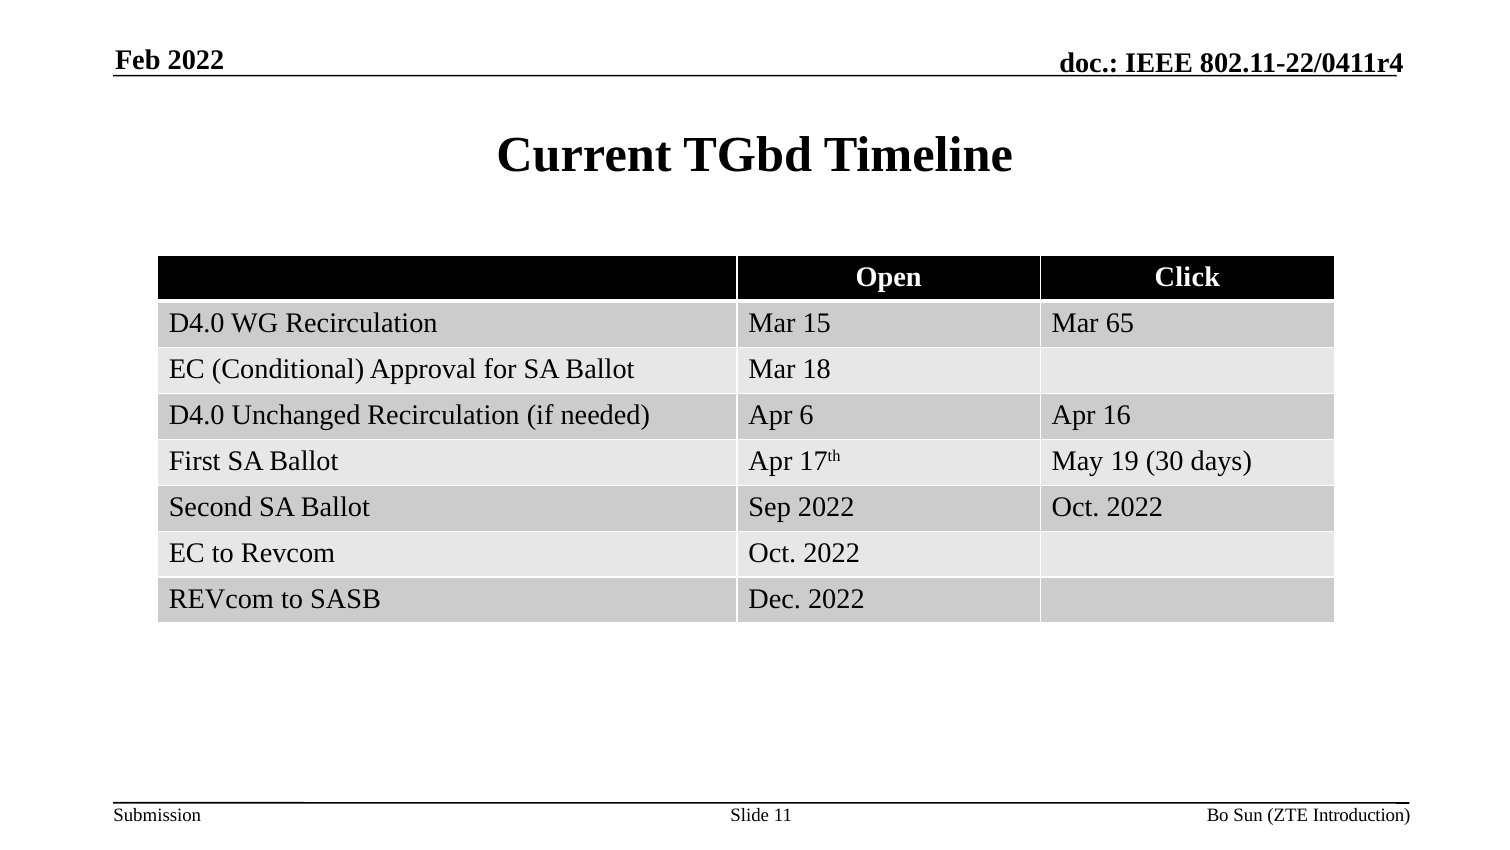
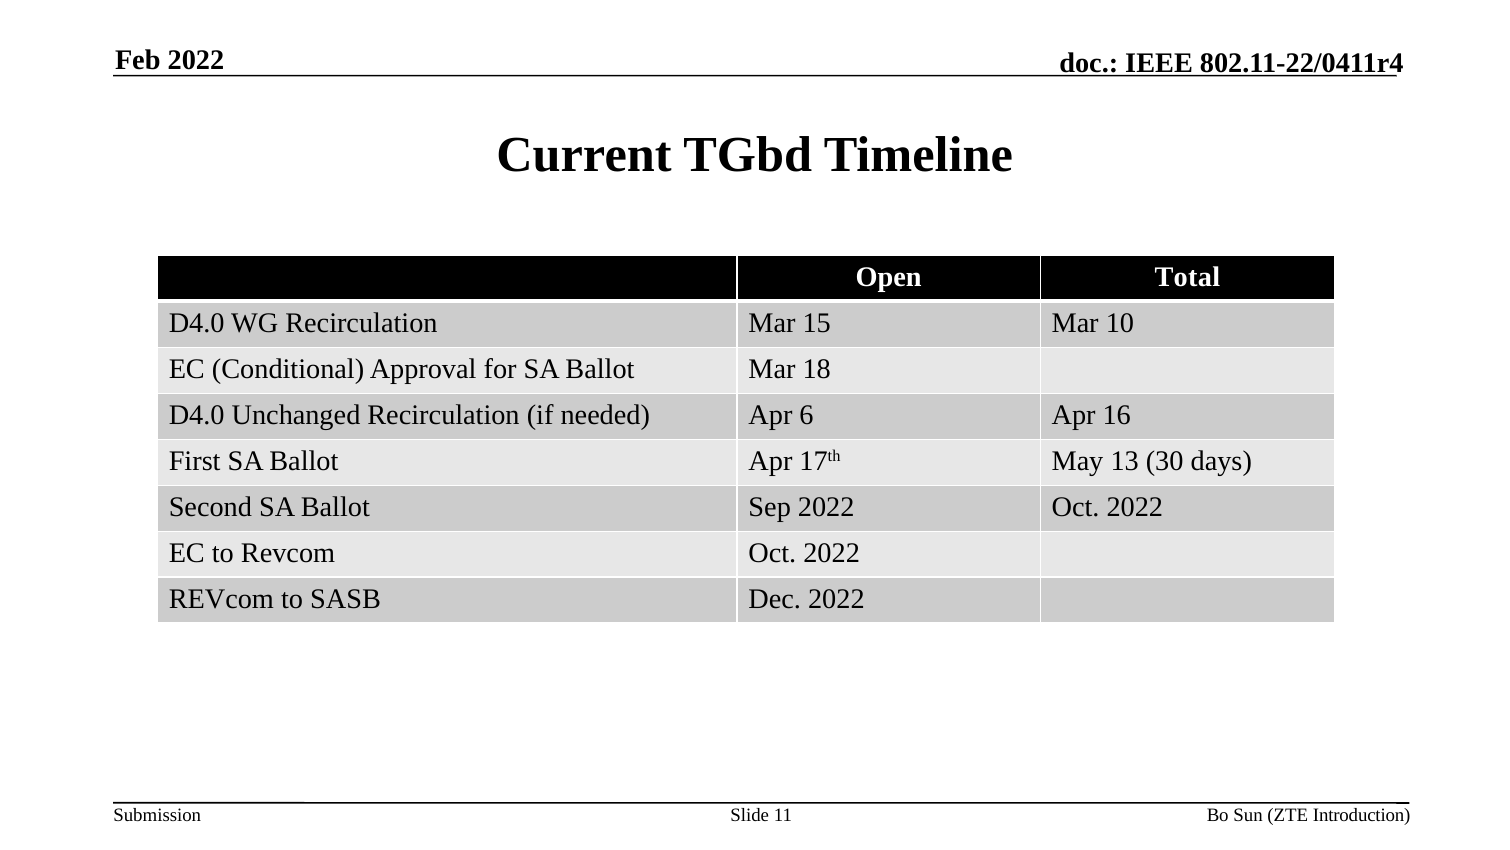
Click: Click -> Total (1187, 277)
65: 65 -> 10 (1120, 323)
19: 19 -> 13 (1125, 461)
